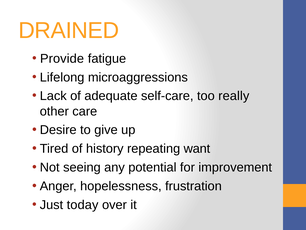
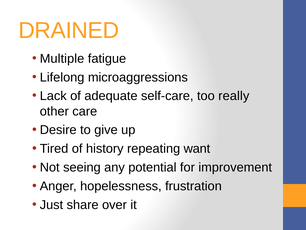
Provide: Provide -> Multiple (62, 59)
today: today -> share (83, 204)
